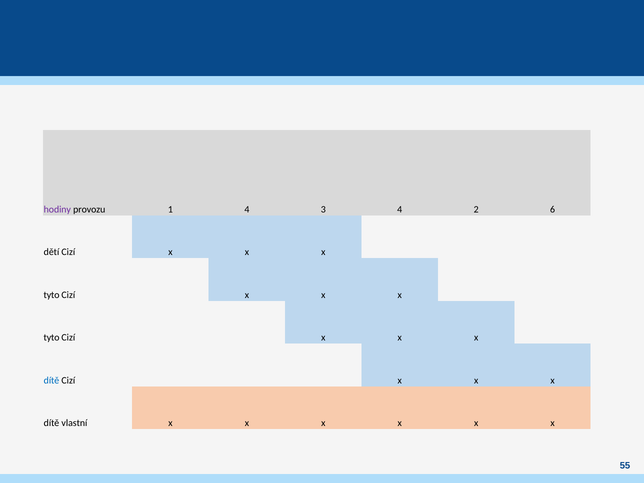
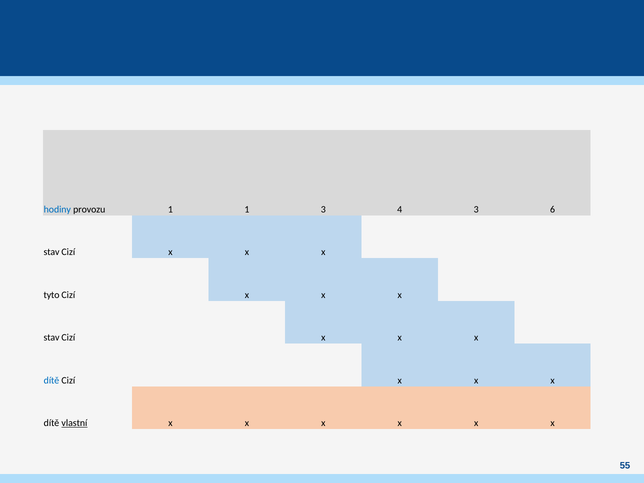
hodiny colour: purple -> blue (57, 209)
1 4: 4 -> 1 (247, 209)
4 2: 2 -> 3 (476, 209)
dětí: dětí -> stav (52, 252)
tyto: tyto -> stav (52, 338)
vlastní underline: none -> present (74, 423)
